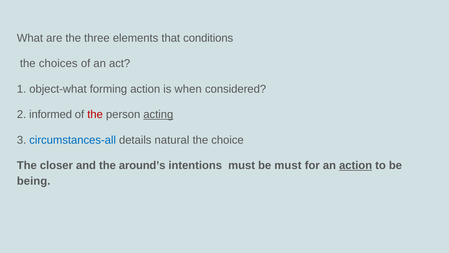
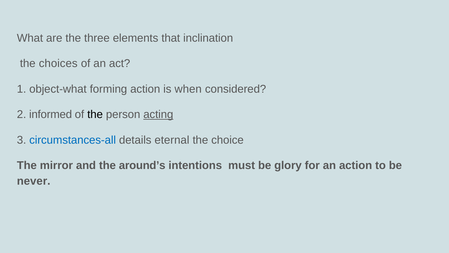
conditions: conditions -> inclination (208, 38)
the colour: red -> black (95, 114)
natural: natural -> eternal (172, 140)
closer: closer -> mirror (56, 165)
be must: must -> glory (288, 165)
action underline: present -> none (356, 165)
being: being -> never (34, 181)
